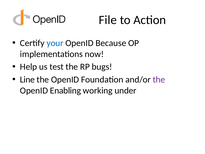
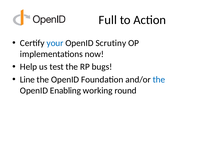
File: File -> Full (108, 20)
Because: Because -> Scrutiny (111, 43)
the colour: purple -> blue (159, 79)
under: under -> round (126, 90)
